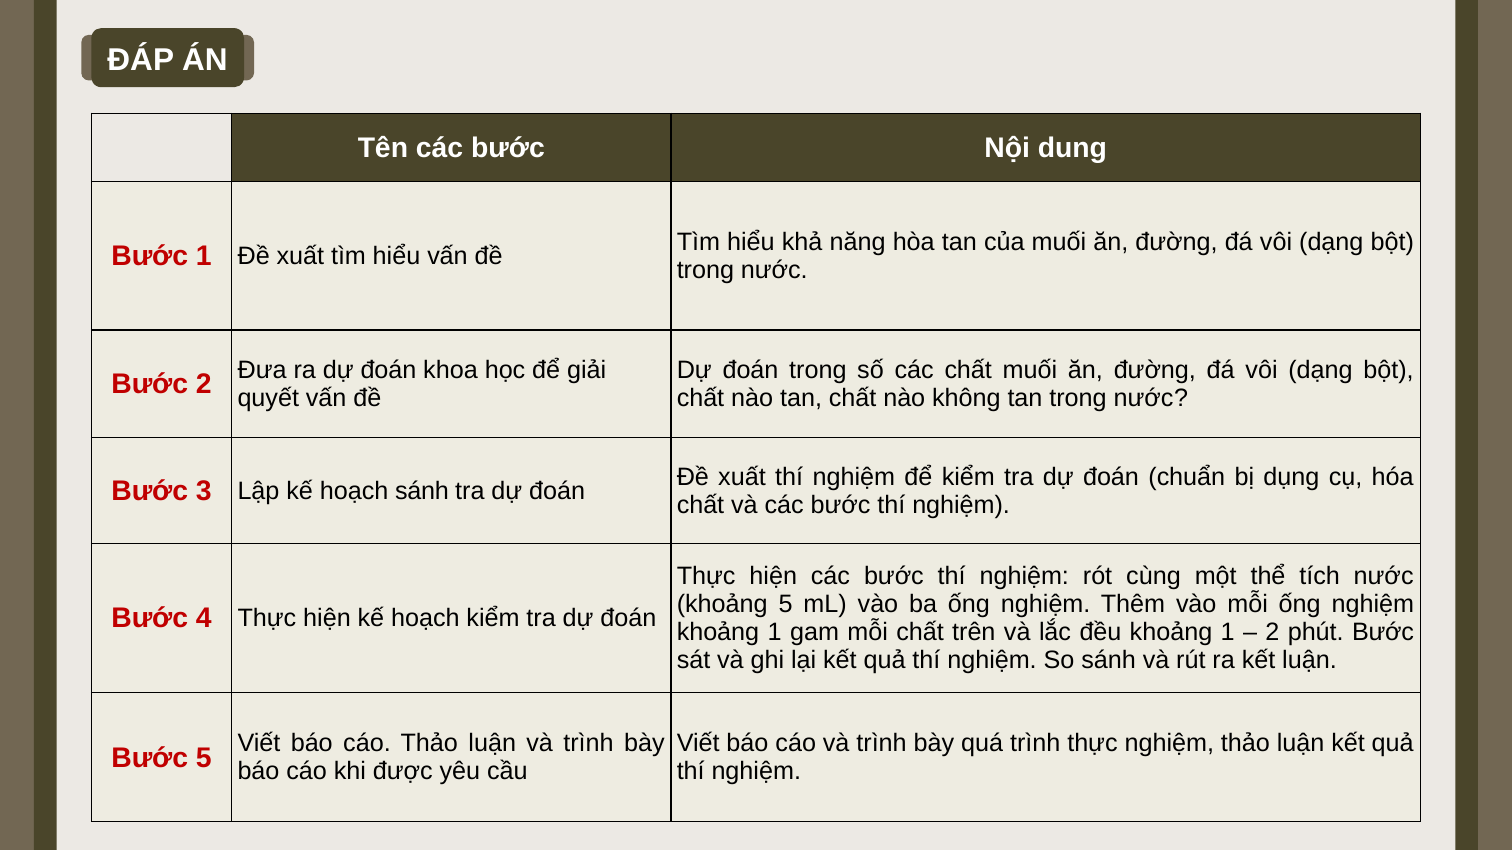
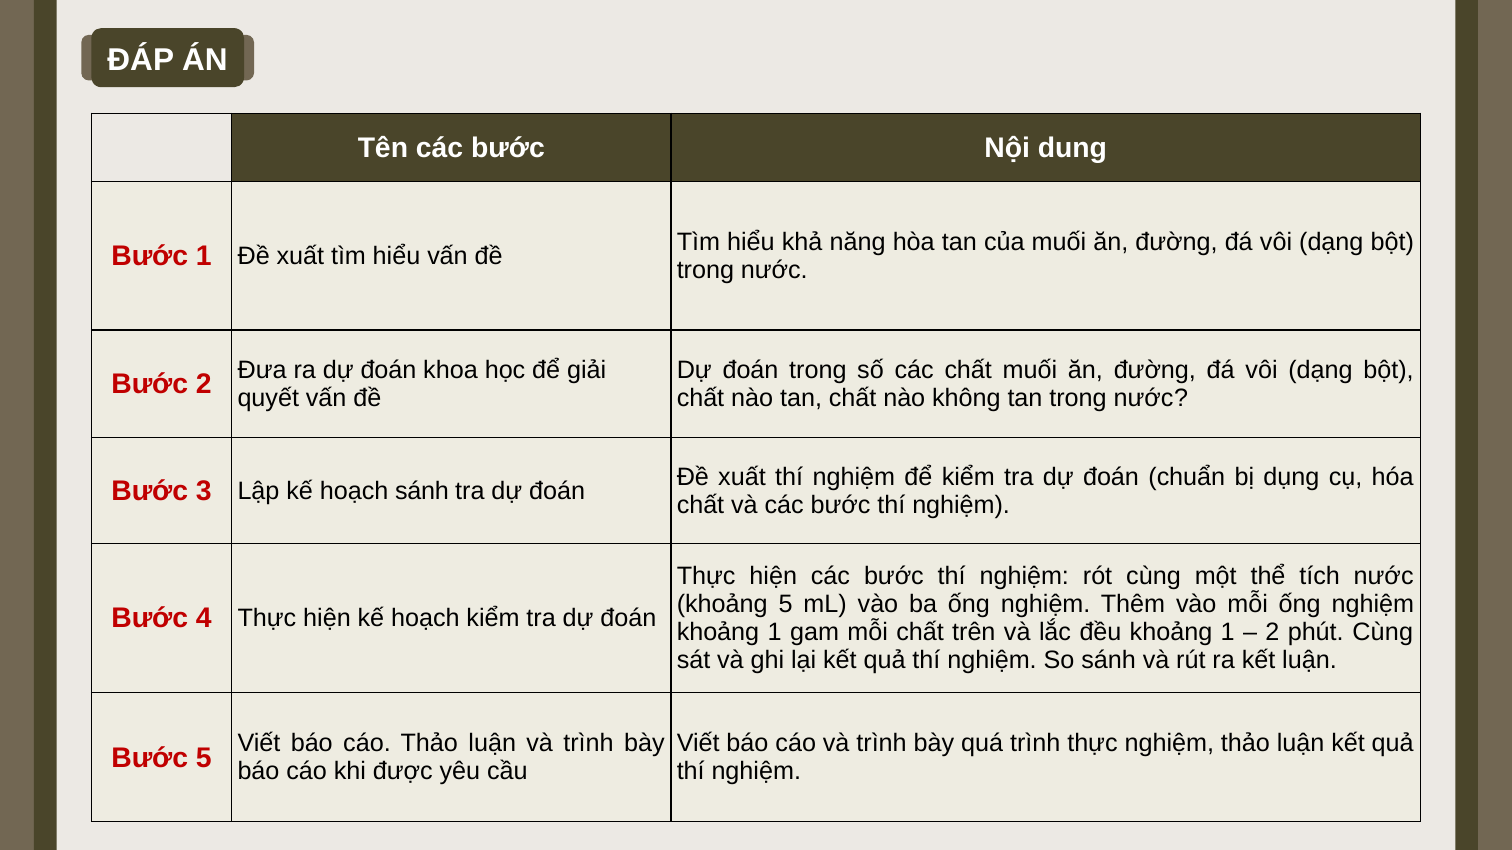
phút Bước: Bước -> Cùng (1383, 633)
